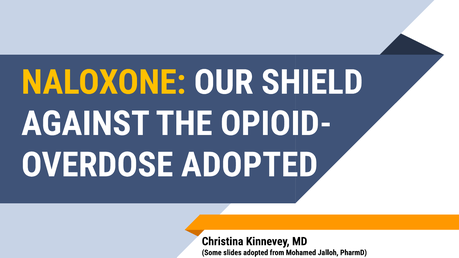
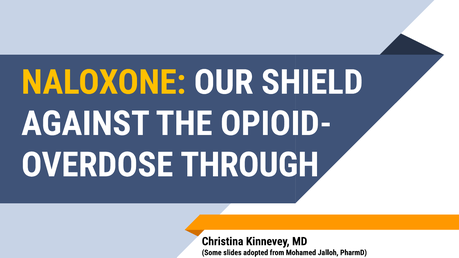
ADOPTED: ADOPTED -> THROUGH (250, 165)
